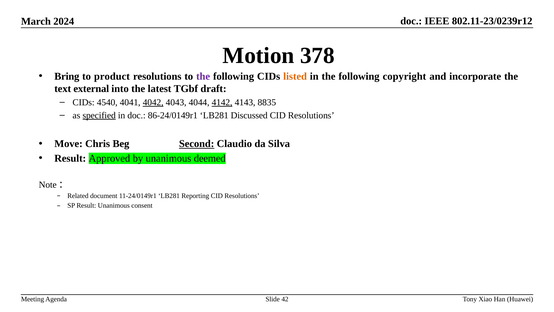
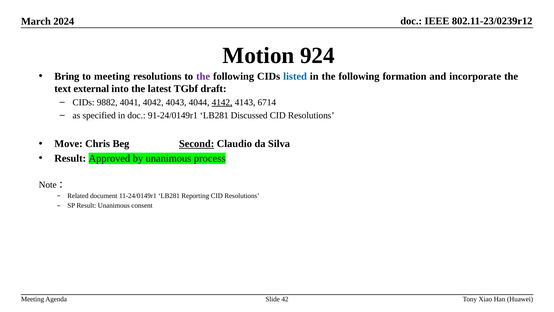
378: 378 -> 924 (317, 56)
to product: product -> meeting (112, 76)
listed colour: orange -> blue (295, 76)
copyright: copyright -> formation (405, 76)
4540: 4540 -> 9882 (107, 102)
4042 underline: present -> none (153, 102)
8835: 8835 -> 6714 (267, 102)
specified underline: present -> none (99, 115)
86-24/0149r1: 86-24/0149r1 -> 91-24/0149r1 (173, 115)
deemed: deemed -> process (210, 158)
